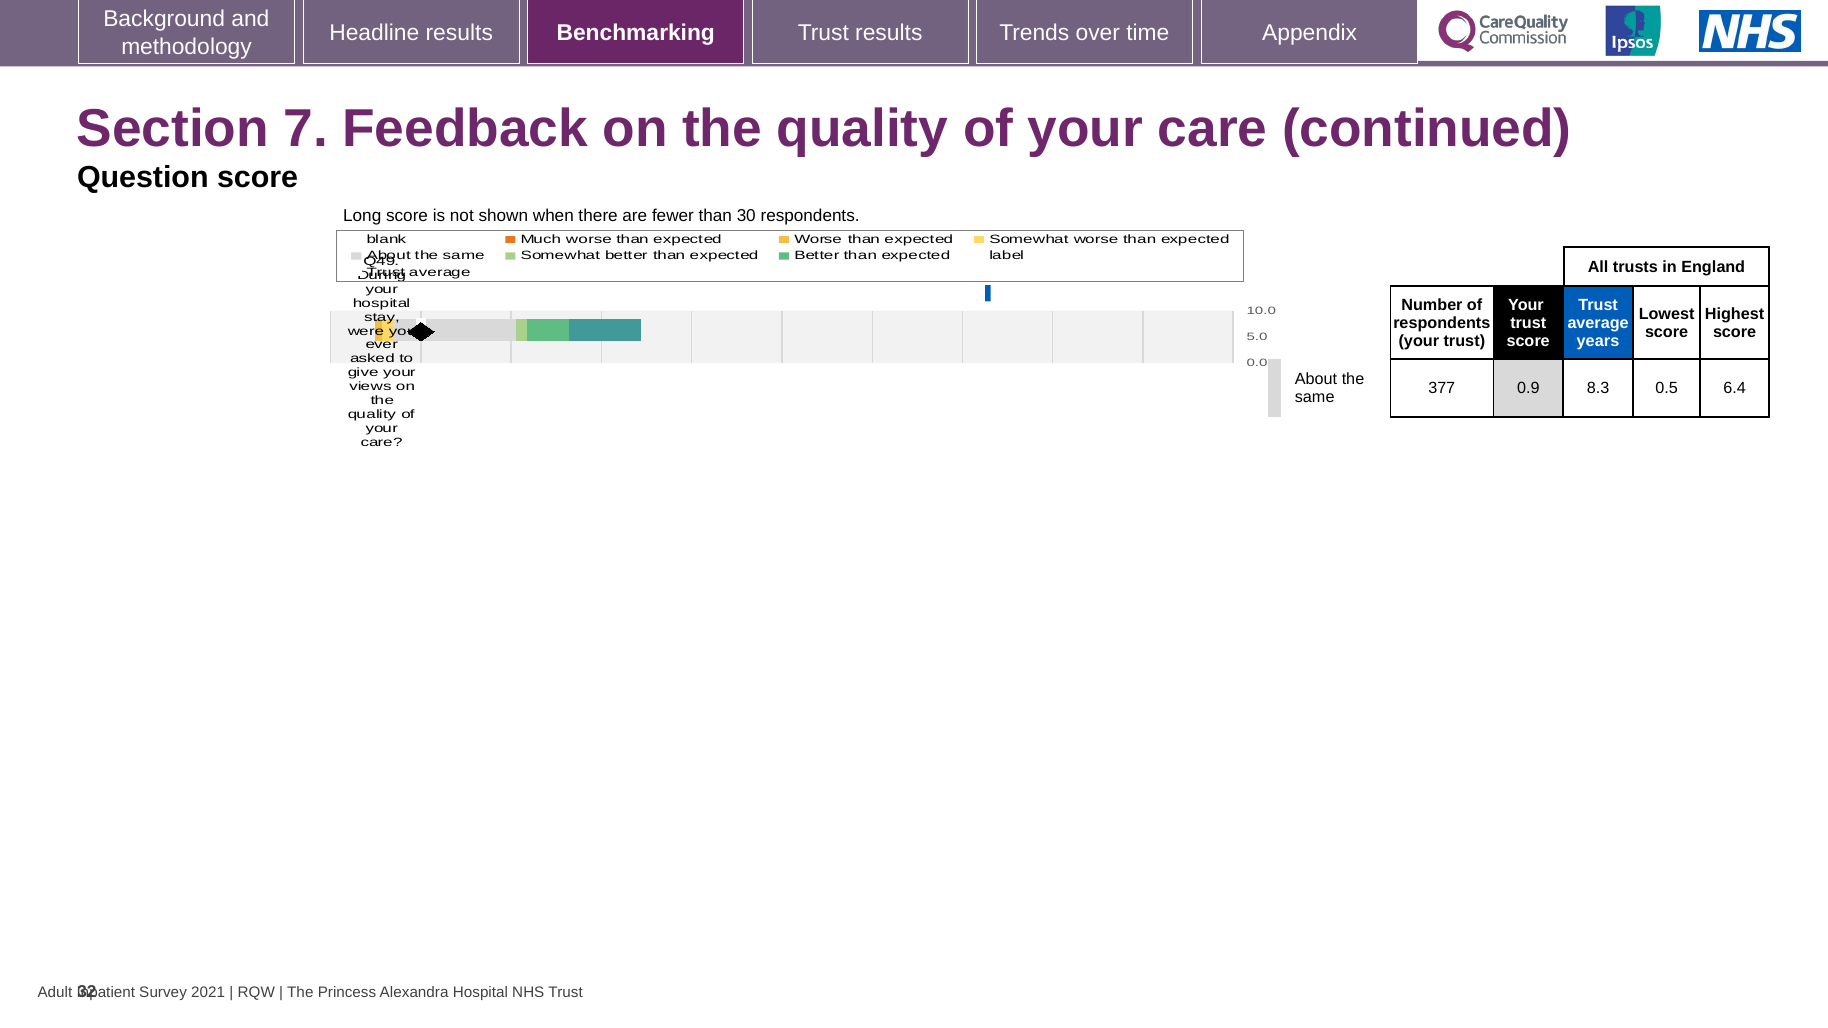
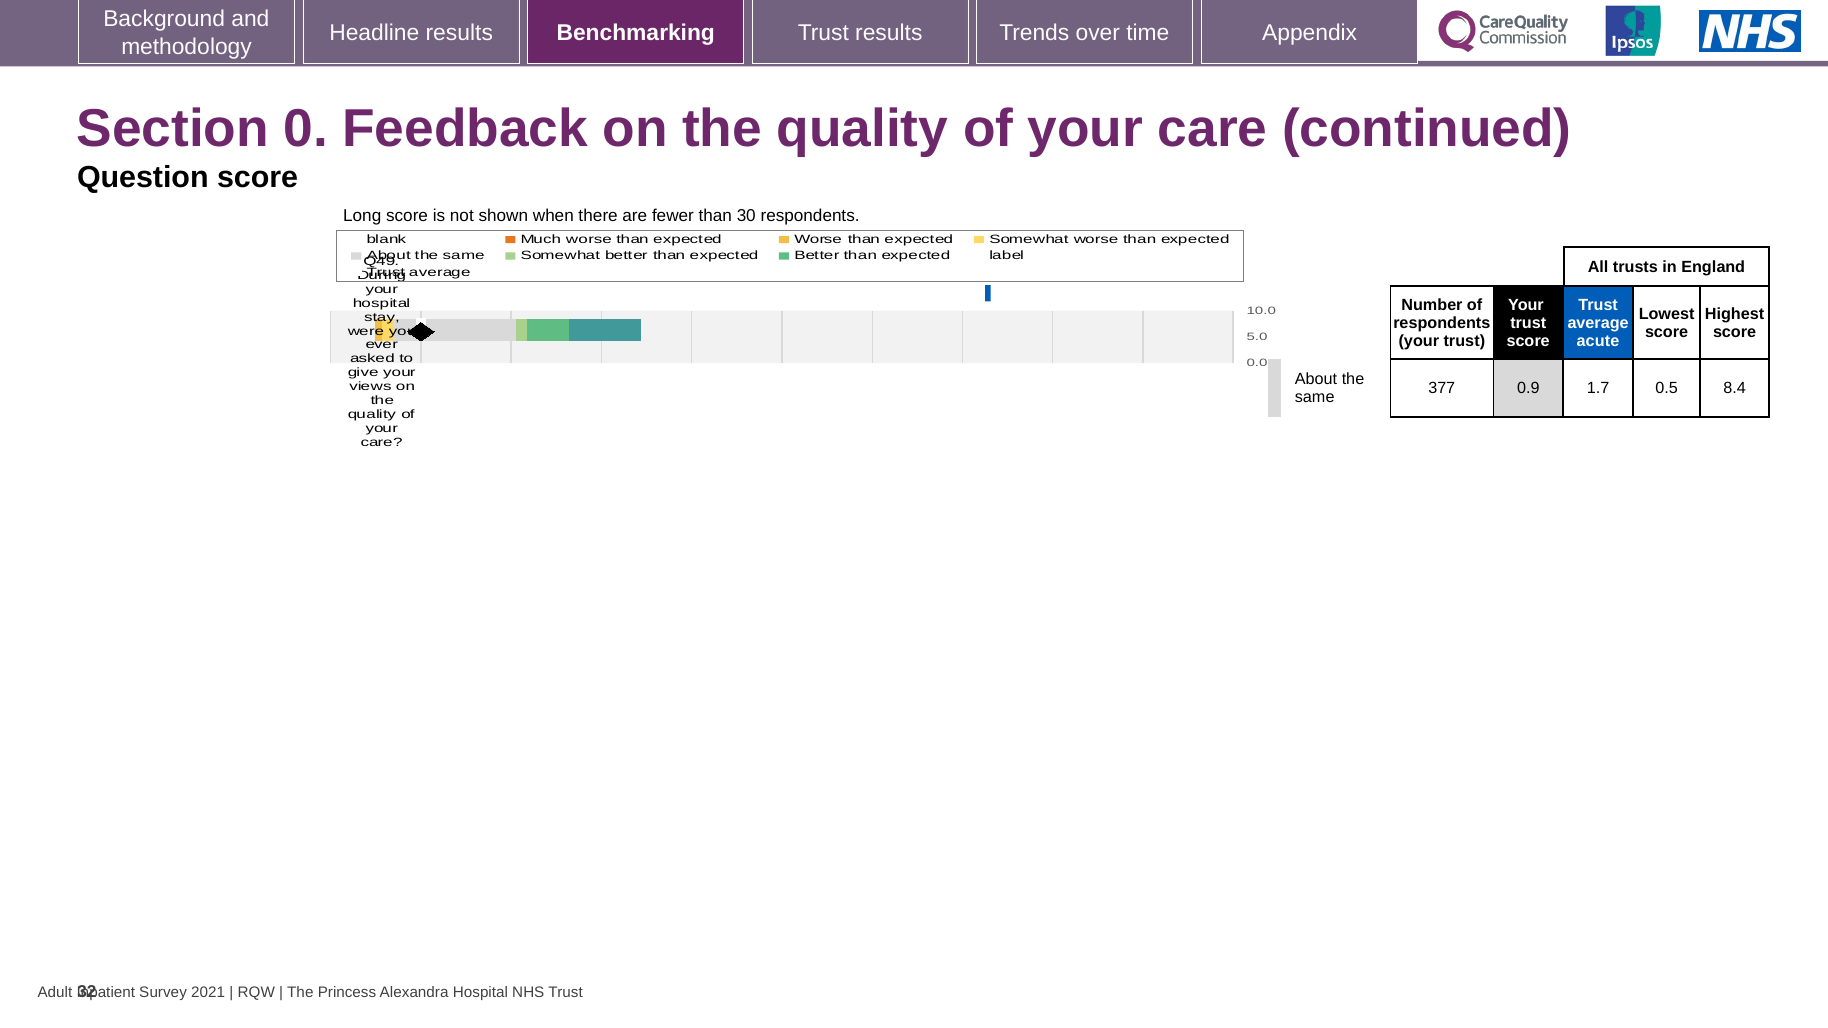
7: 7 -> 0 (306, 129)
years: years -> acute (1598, 341)
8.3: 8.3 -> 1.7 (1598, 388)
6.4: 6.4 -> 8.4 (1735, 388)
